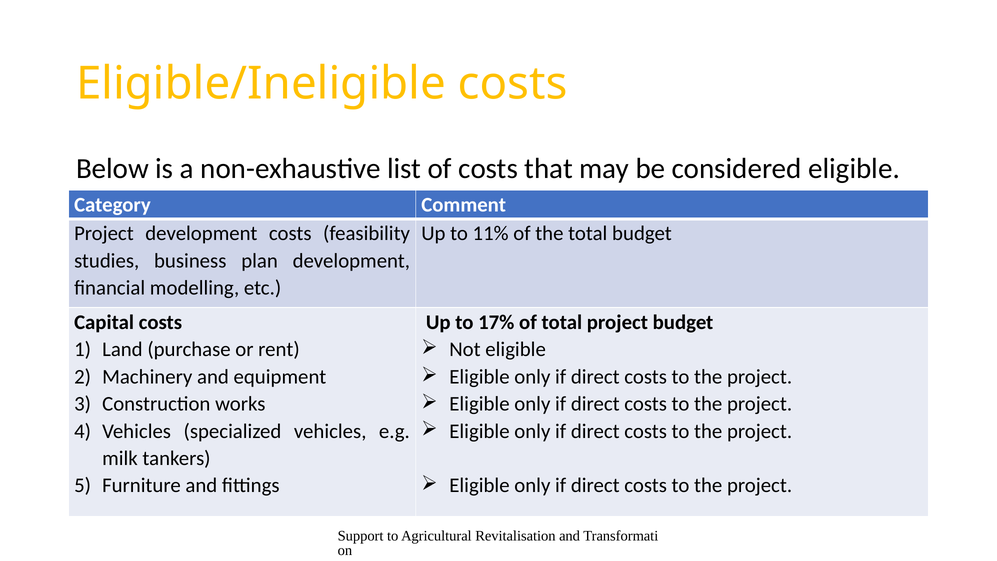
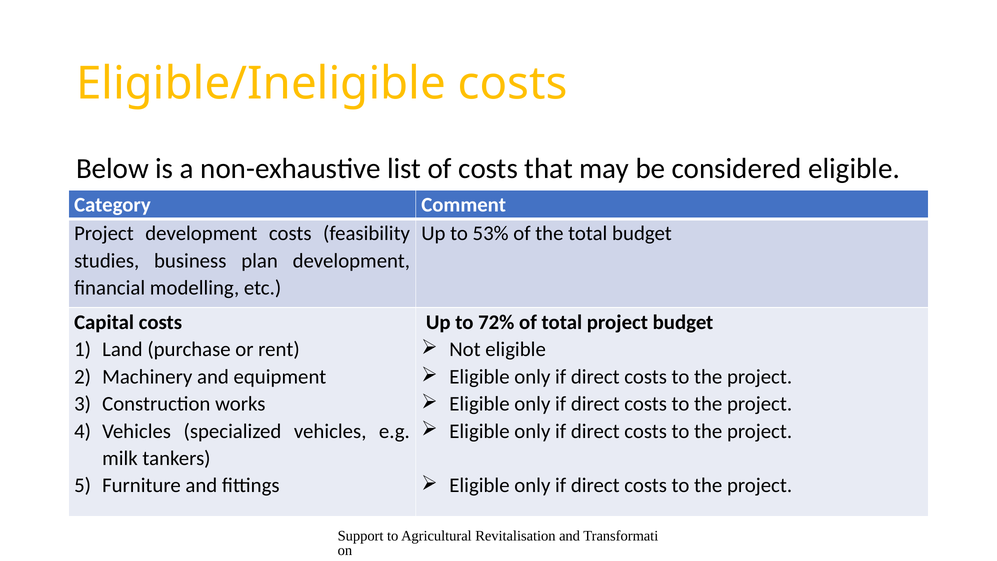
11%: 11% -> 53% (491, 234)
17%: 17% -> 72% (496, 322)
